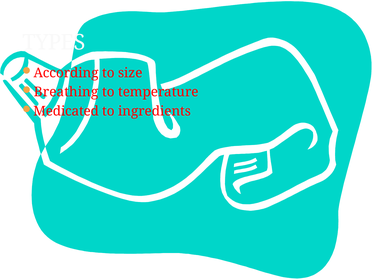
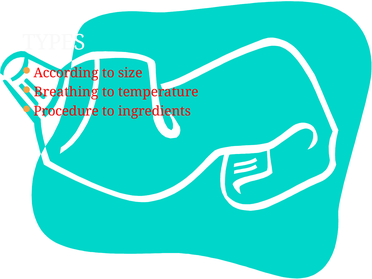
Medicated: Medicated -> Procedure (66, 111)
